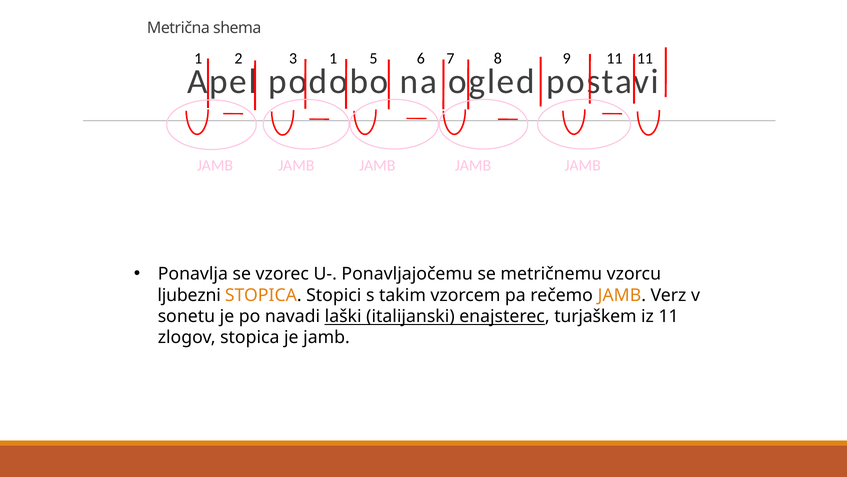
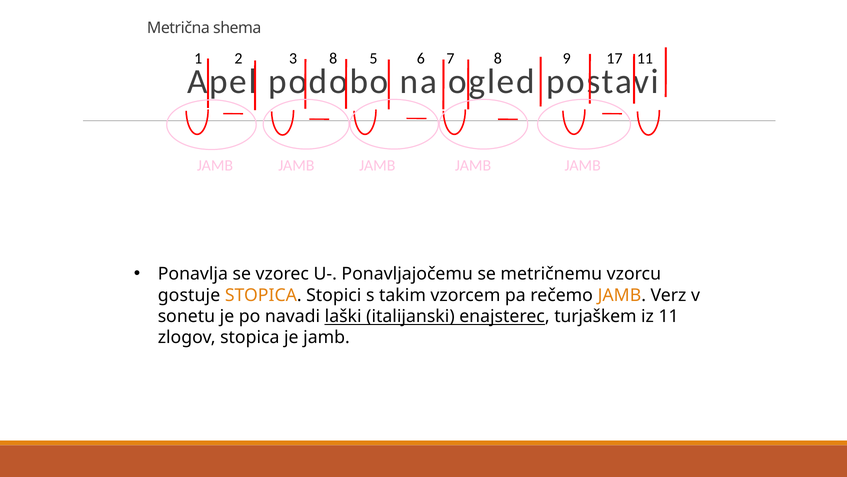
3 1: 1 -> 8 (333, 58)
9 11: 11 -> 17 (615, 58)
ljubezni: ljubezni -> gostuje (189, 295)
